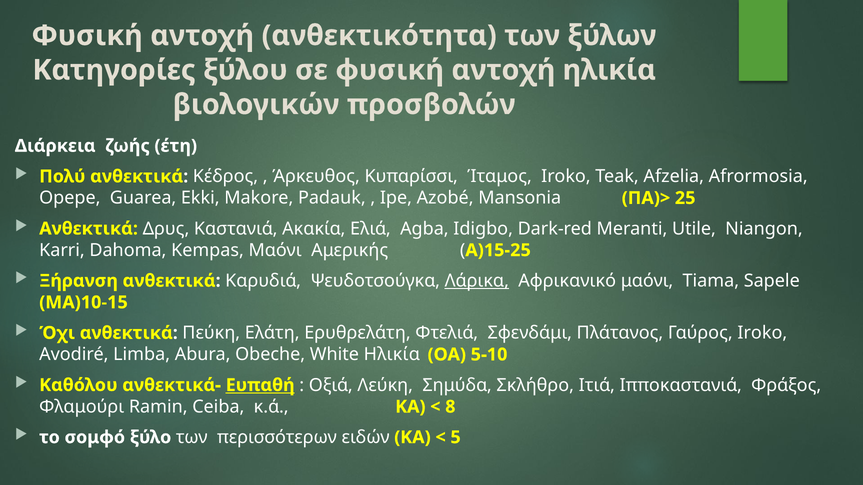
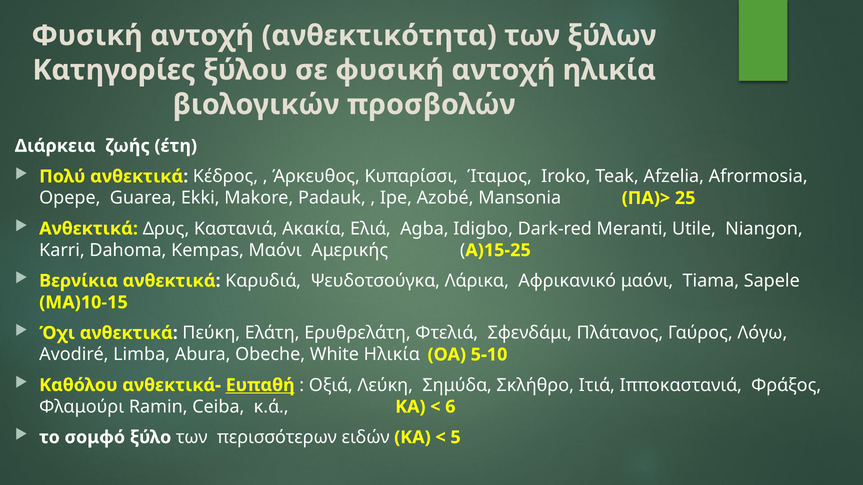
Ξήρανση: Ξήρανση -> Βερνίκια (79, 281)
Λάρικα underline: present -> none (477, 281)
Γαύρος Iroko: Iroko -> Λόγω (762, 333)
8: 8 -> 6 (450, 407)
